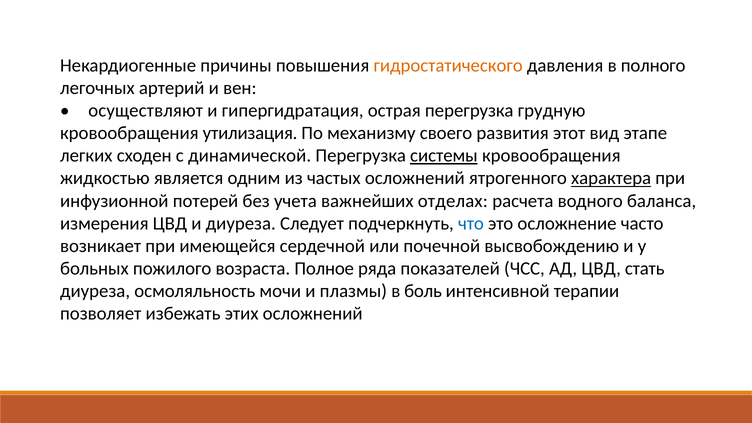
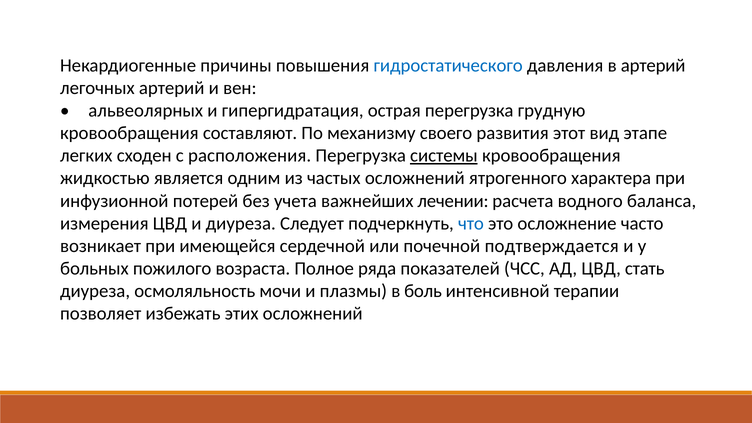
гидростатического colour: orange -> blue (448, 65)
в полного: полного -> артерий (653, 65)
осуществляют: осуществляют -> альвеолярных (146, 111)
утилизация: утилизация -> составляют (250, 133)
динамической: динамической -> расположения (250, 156)
характера underline: present -> none (611, 178)
отделах: отделах -> лечении (453, 201)
высвобождению: высвобождению -> подтверждается (552, 246)
